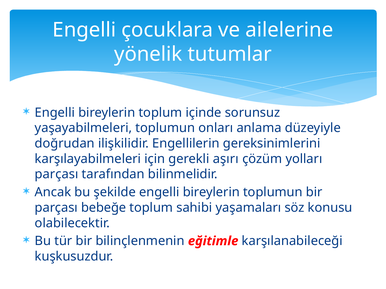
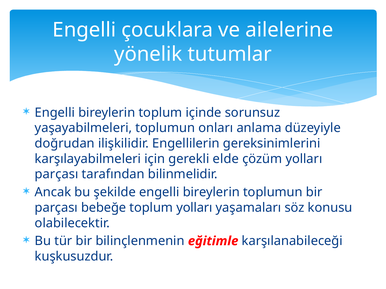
aşırı: aşırı -> elde (226, 159)
toplum sahibi: sahibi -> yolları (194, 208)
